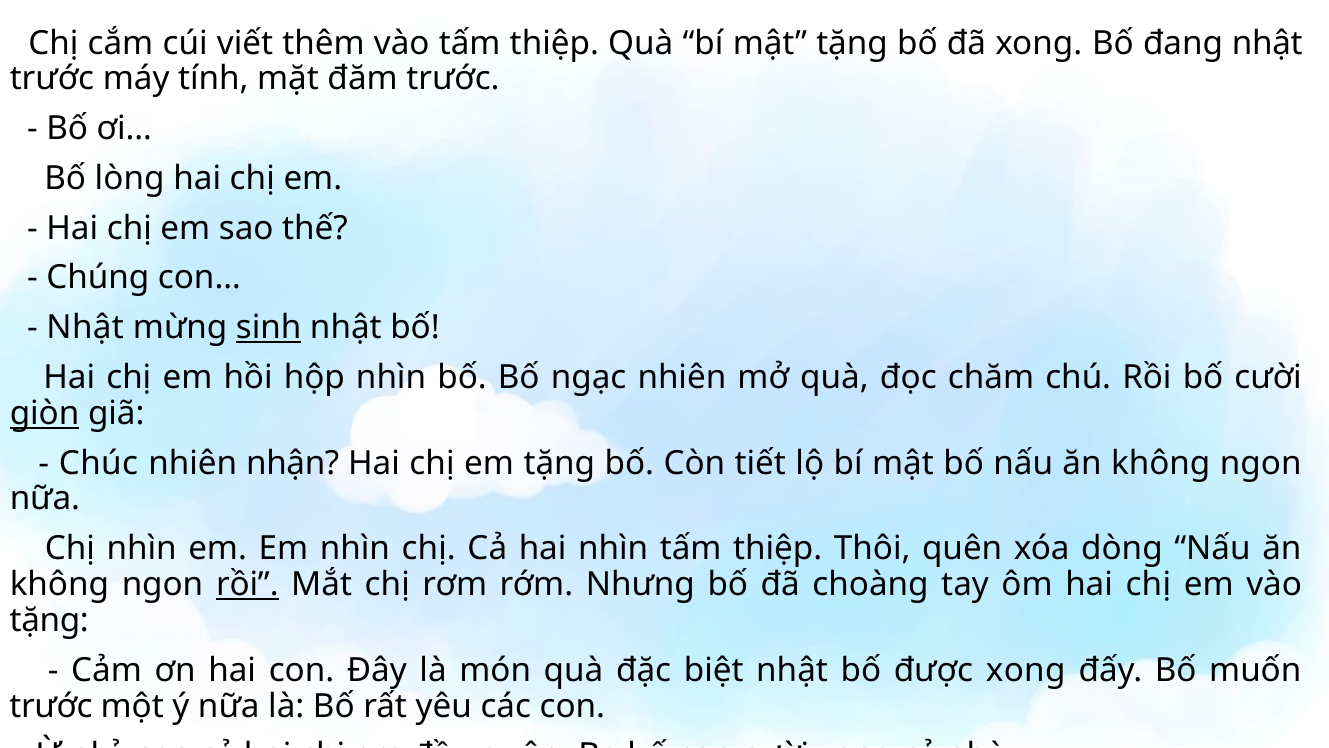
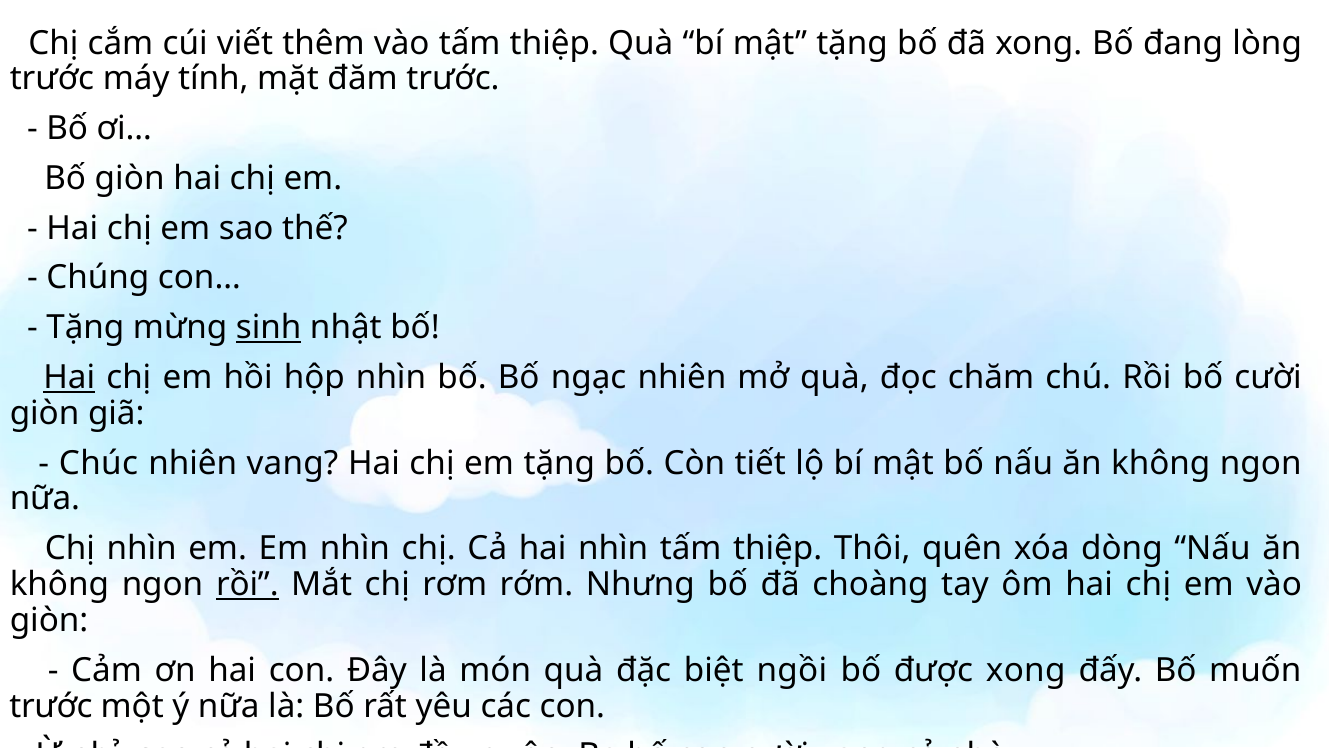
đang nhật: nhật -> lòng (1267, 43)
Bố lòng: lòng -> giòn (130, 178)
Nhật: Nhật -> Tặng (85, 328)
Hai underline: none -> present (69, 377)
giòn underline: present -> none (45, 413)
nhiên nhận: nhận -> vang (292, 463)
tặng: tặng -> giòn (49, 620)
biệt nhật: nhật -> ngồi (792, 670)
